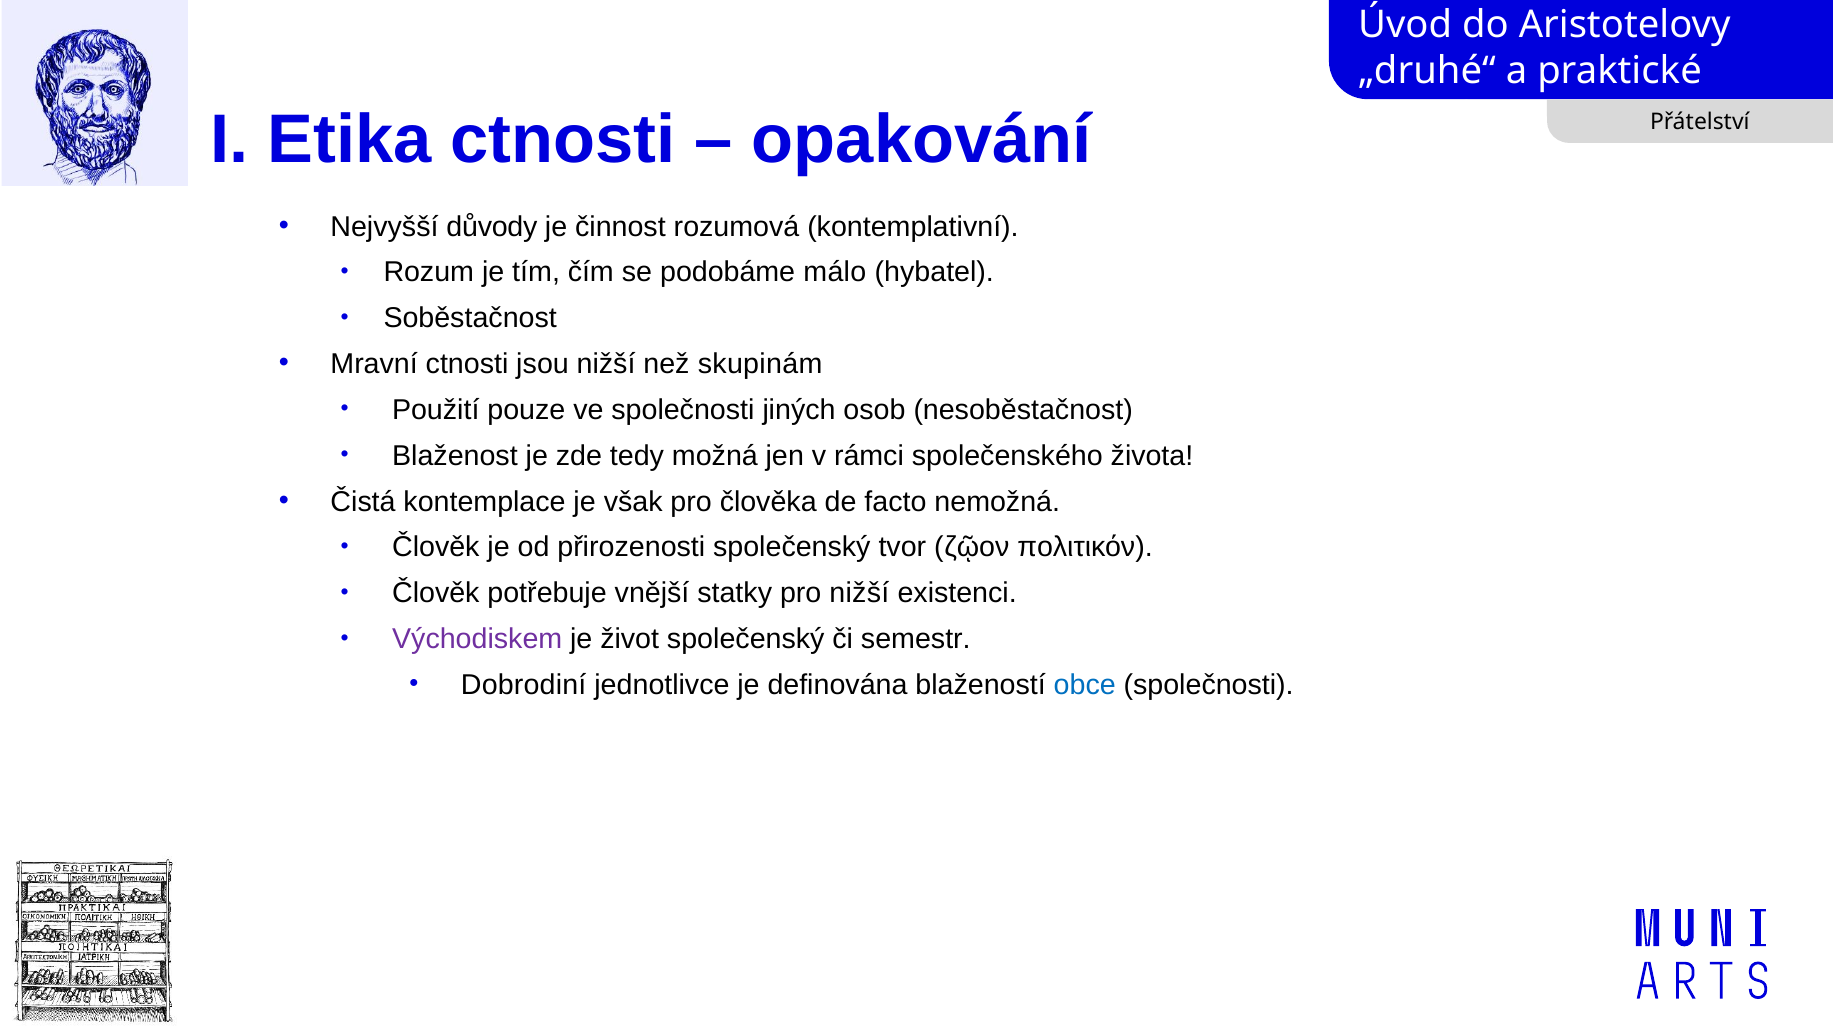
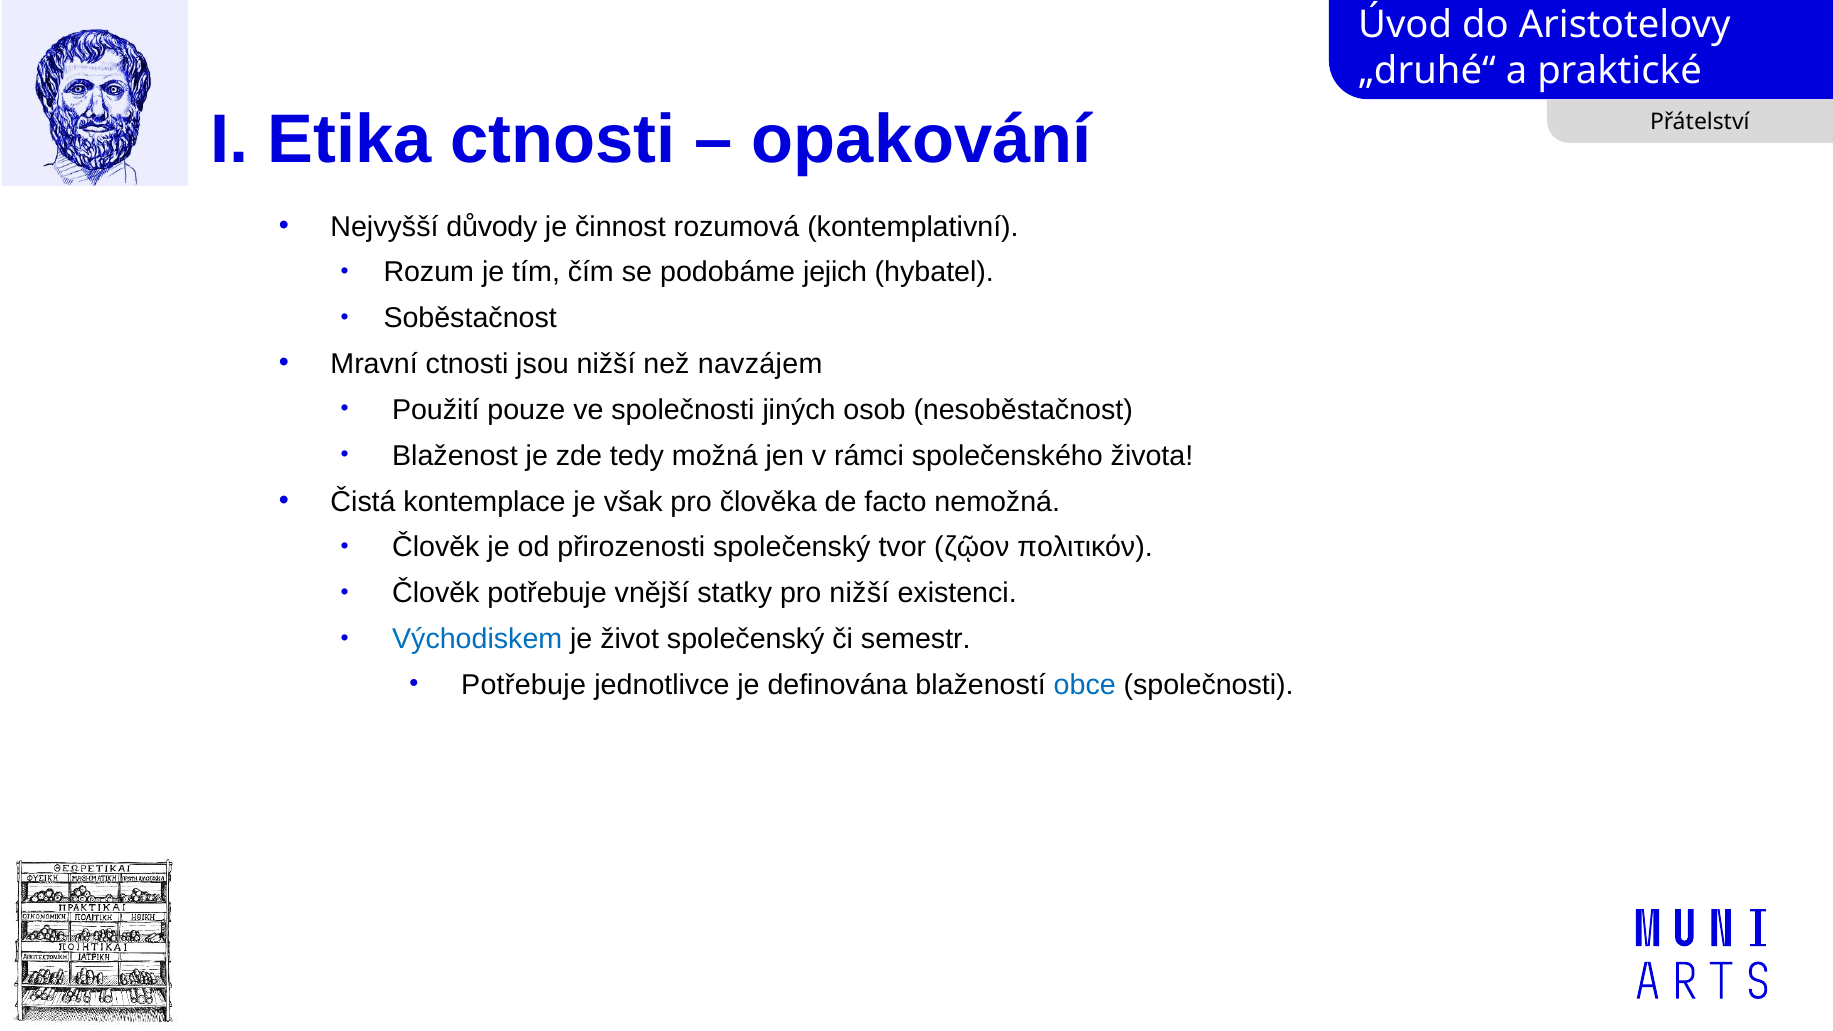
málo: málo -> jejich (835, 272)
skupinám: skupinám -> navzájem (760, 364)
Východiskem colour: purple -> blue (477, 639)
Dobrodiní: Dobrodiní -> Potřebuje (524, 685)
